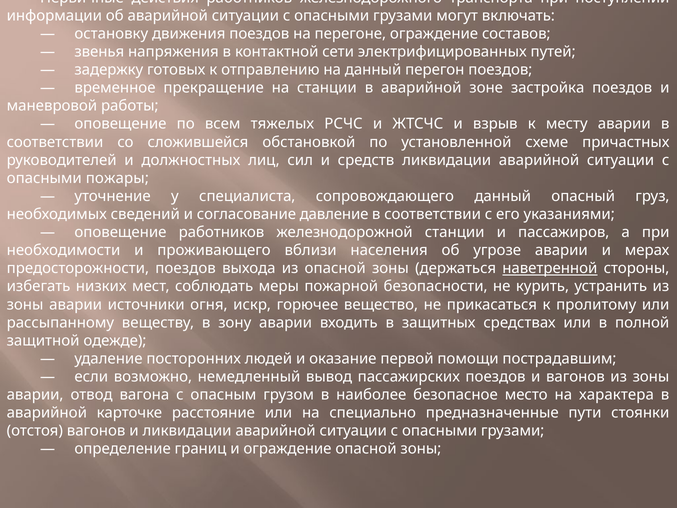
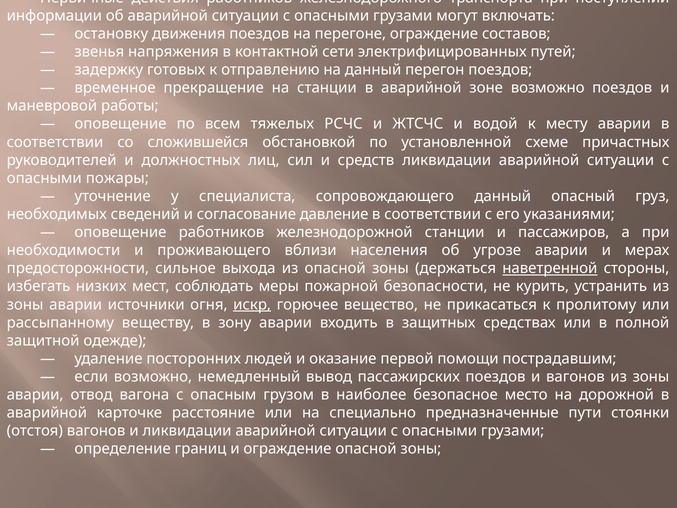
зоне застройка: застройка -> возможно (548, 88)
взрыв: взрыв -> водой (495, 124)
предосторожности поездов: поездов -> сильное (186, 268)
искр underline: none -> present (252, 304)
характера: характера -> дорожной (616, 395)
